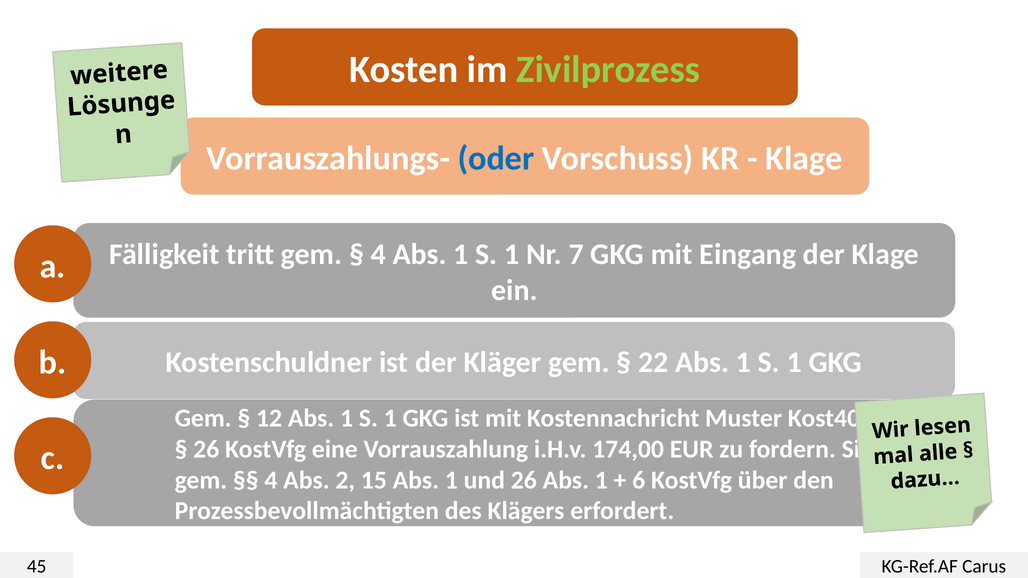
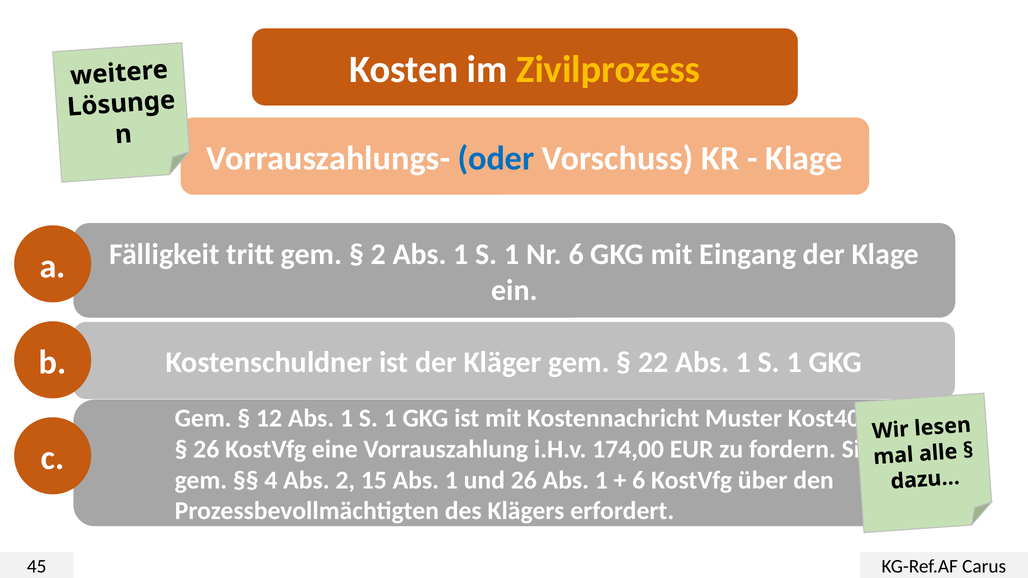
Zivilprozess colour: light green -> yellow (608, 70)
4: 4 -> 2 (378, 255)
Nr 7: 7 -> 6 (576, 255)
